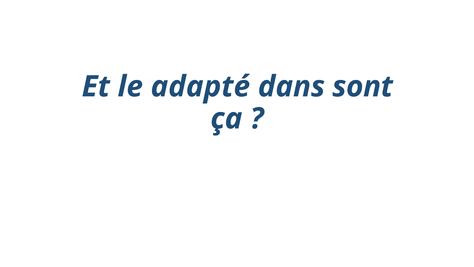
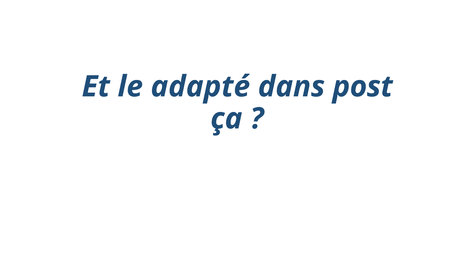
sont: sont -> post (363, 87)
